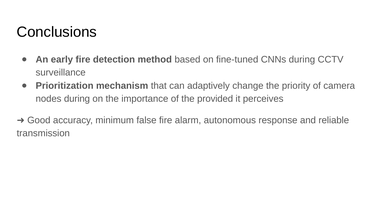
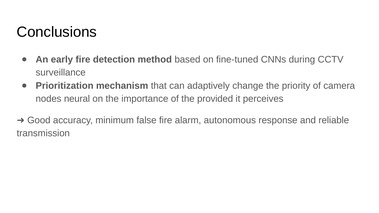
nodes during: during -> neural (77, 99)
